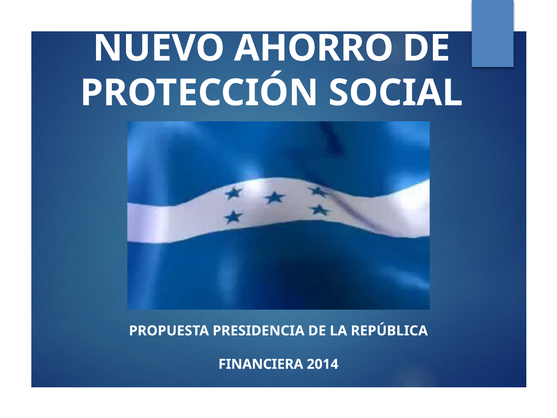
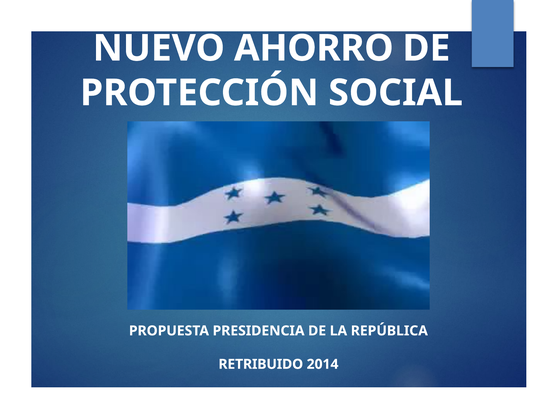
FINANCIERA: FINANCIERA -> RETRIBUIDO (261, 364)
